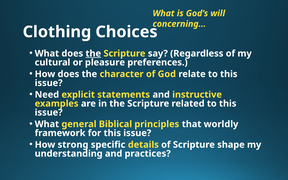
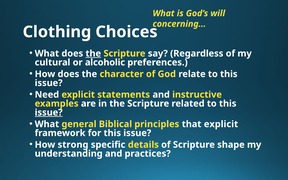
pleasure: pleasure -> alcoholic (105, 62)
issue underline: none -> present (49, 112)
that worldly: worldly -> explicit (221, 124)
